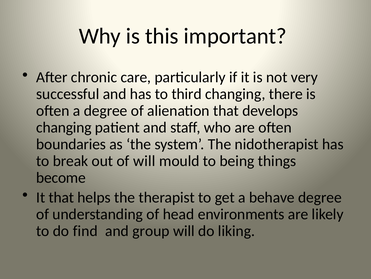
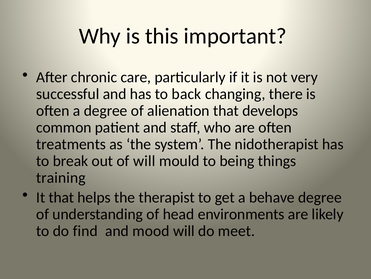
third: third -> back (186, 94)
changing: changing -> common (64, 127)
boundaries: boundaries -> treatments (71, 144)
become: become -> training (61, 177)
group: group -> mood (151, 230)
liking: liking -> meet (236, 230)
